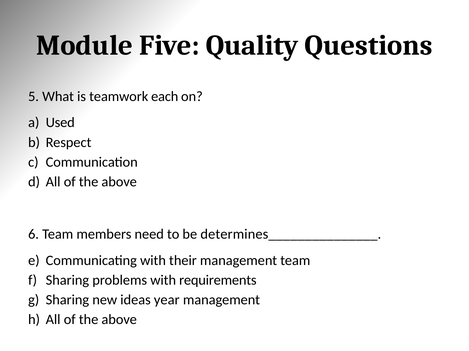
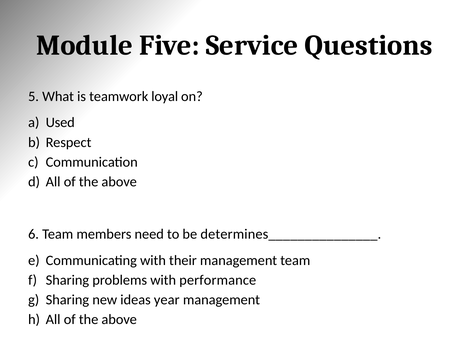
Quality: Quality -> Service (252, 45)
each: each -> loyal (165, 97)
requirements: requirements -> performance (218, 281)
